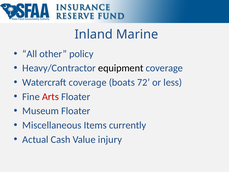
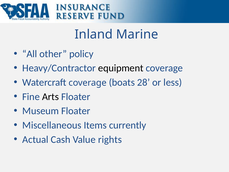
72: 72 -> 28 (144, 82)
Arts colour: red -> black (50, 97)
injury: injury -> rights (110, 139)
